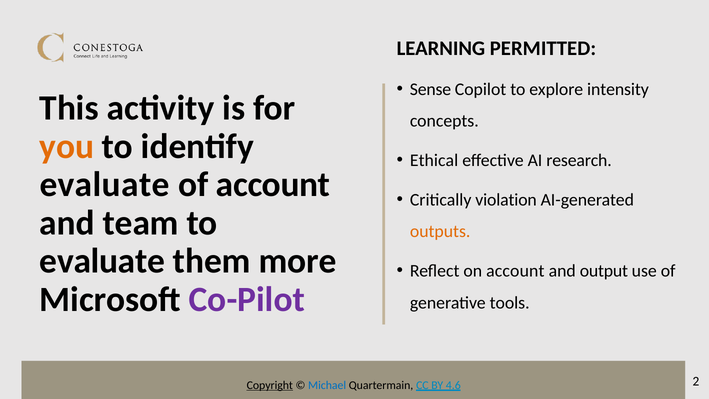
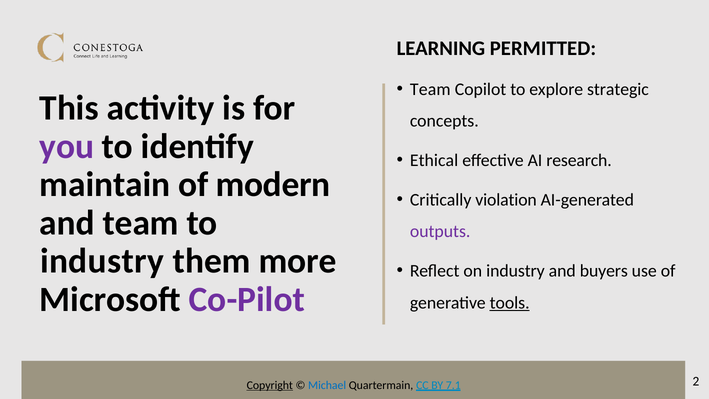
Sense: Sense -> Team (430, 89)
intensity: intensity -> strategic (618, 89)
you colour: orange -> purple (67, 146)
evaluate: evaluate -> maintain (105, 185)
of account: account -> modern (273, 185)
outputs colour: orange -> purple (440, 232)
evaluate: evaluate -> industry (102, 261)
on account: account -> industry (515, 271)
output: output -> buyers (604, 271)
tools underline: none -> present (510, 303)
4.6: 4.6 -> 7.1 (453, 385)
